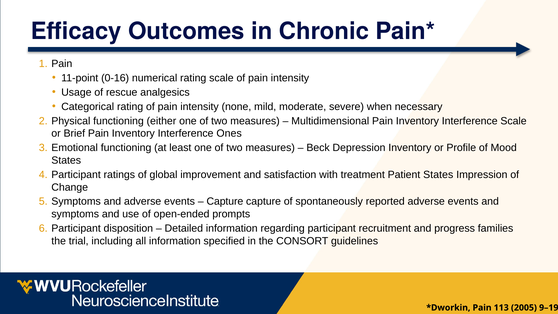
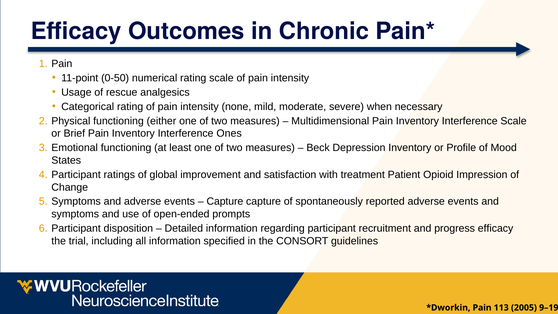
0-16: 0-16 -> 0-50 (115, 78)
Patient States: States -> Opioid (438, 175)
progress families: families -> efficacy (496, 228)
